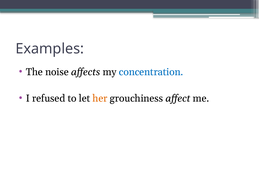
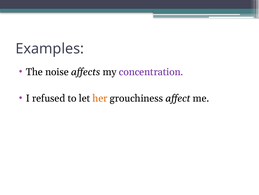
concentration colour: blue -> purple (151, 72)
